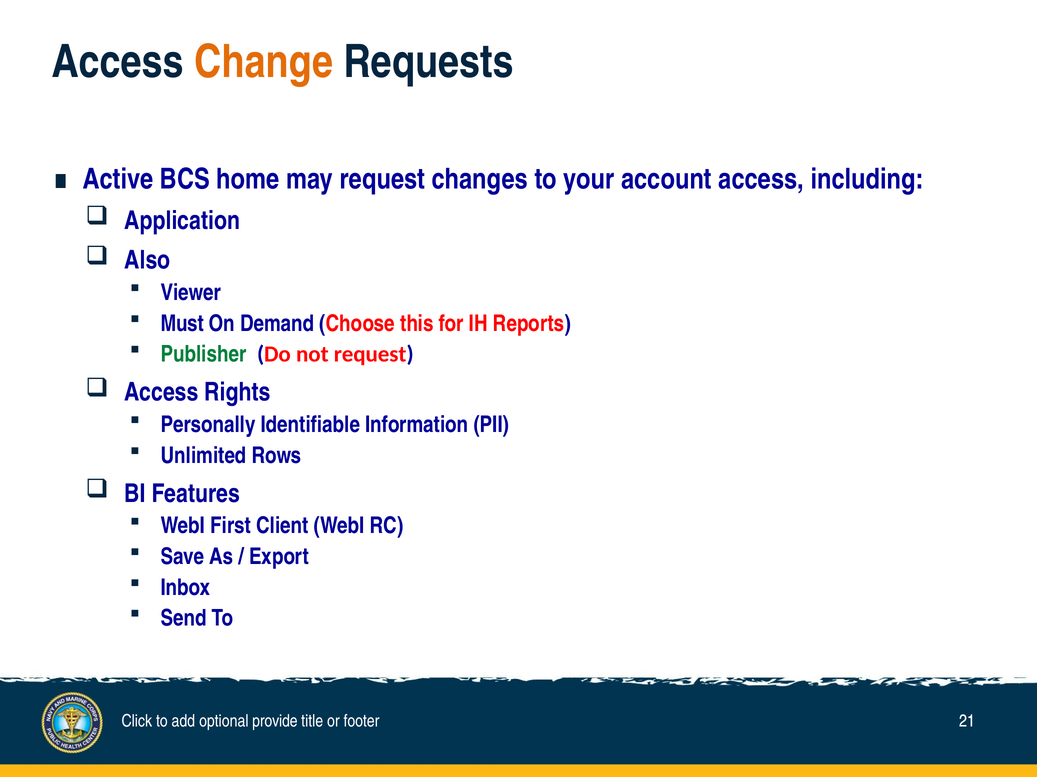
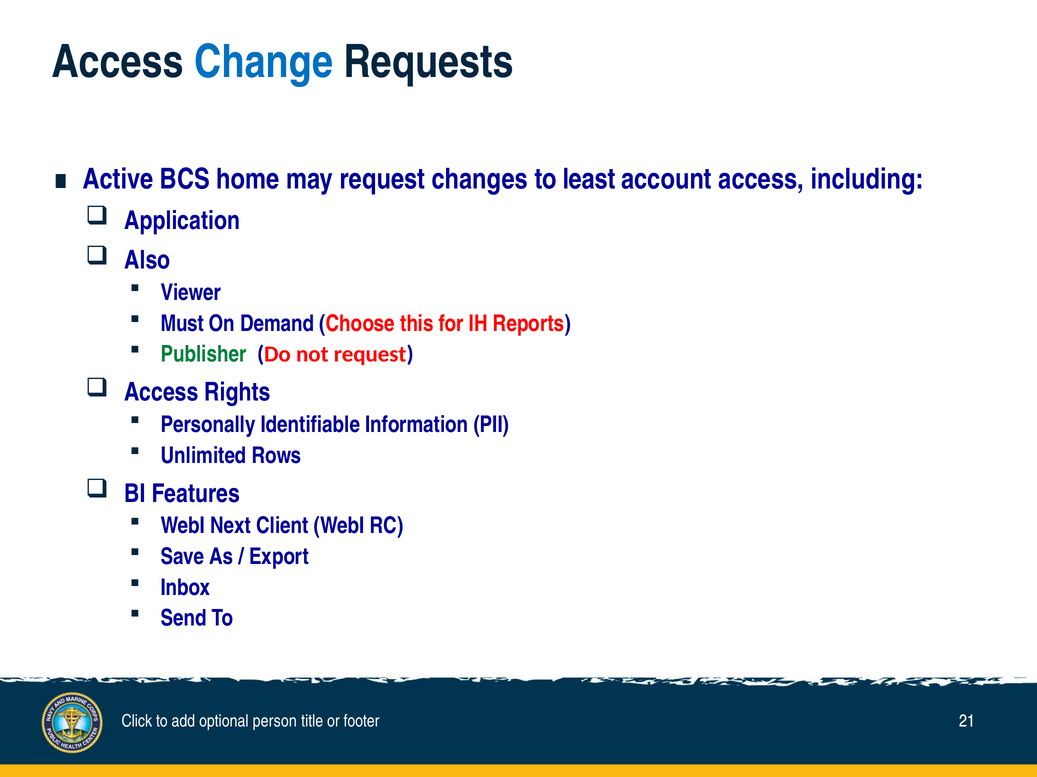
Change colour: orange -> blue (264, 62)
your: your -> least (589, 179)
First: First -> Next (231, 526)
provide: provide -> person (275, 722)
